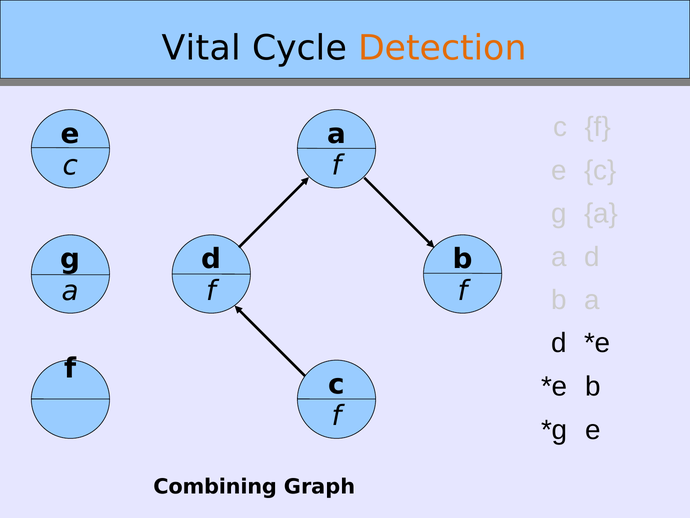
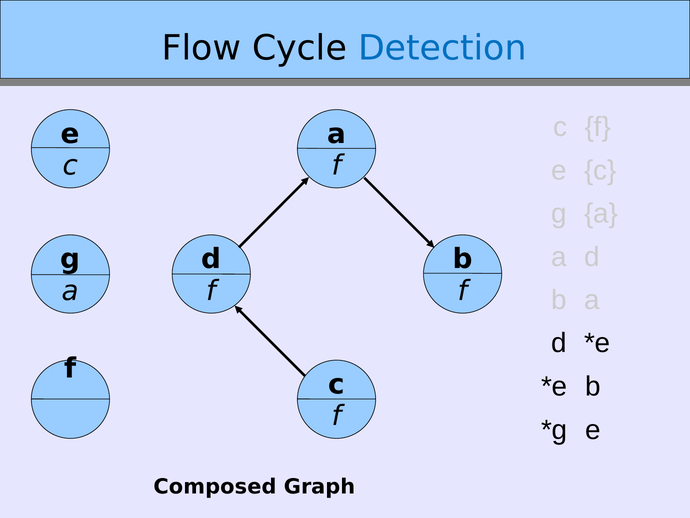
Vital: Vital -> Flow (201, 48)
Detection colour: orange -> blue (442, 48)
Combining: Combining -> Composed (215, 487)
